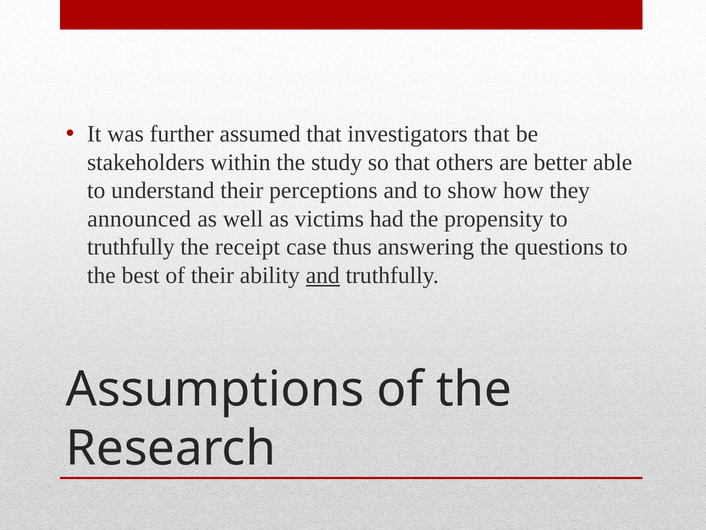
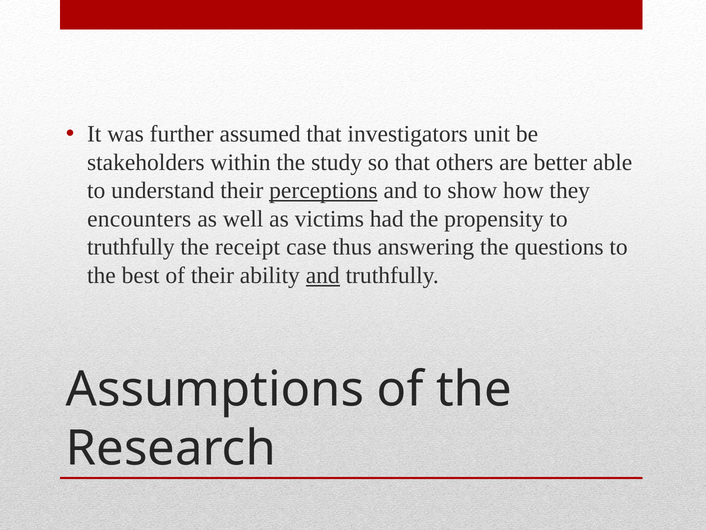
investigators that: that -> unit (492, 134)
perceptions underline: none -> present (323, 190)
announced: announced -> encounters (139, 219)
